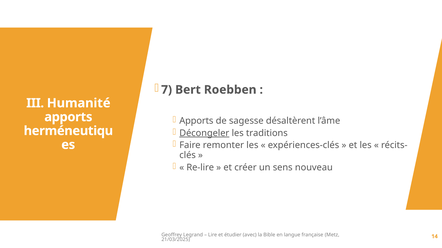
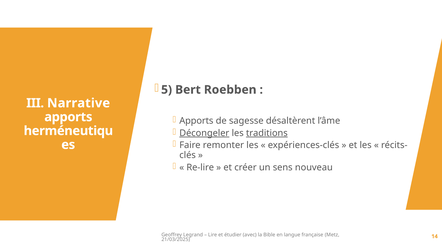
7: 7 -> 5 (167, 90)
Humanité: Humanité -> Narrative (79, 103)
traditions underline: none -> present (267, 133)
